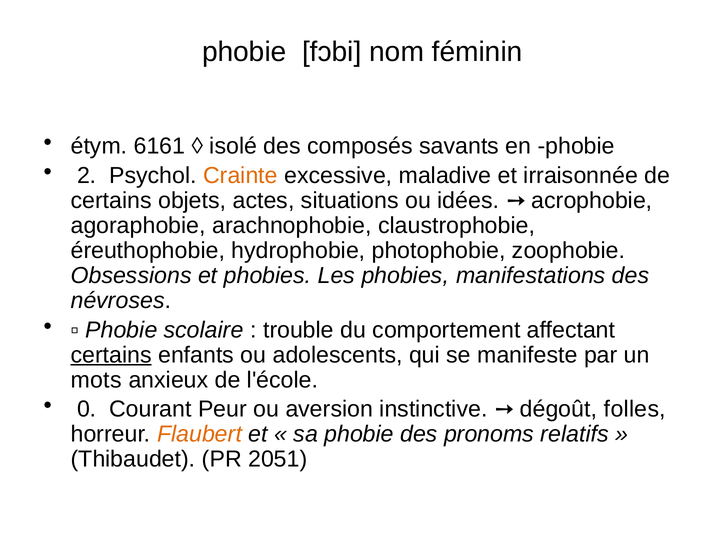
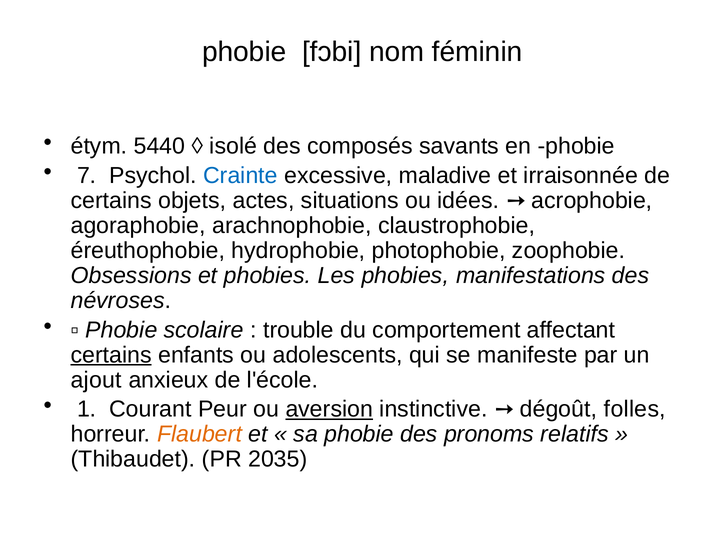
6161: 6161 -> 5440 (159, 146)
2: 2 -> 7 (87, 175)
Crainte colour: orange -> blue (240, 175)
mots: mots -> ajout (96, 380)
0: 0 -> 1 (87, 409)
aversion underline: none -> present (329, 409)
2051: 2051 -> 2035 (278, 459)
